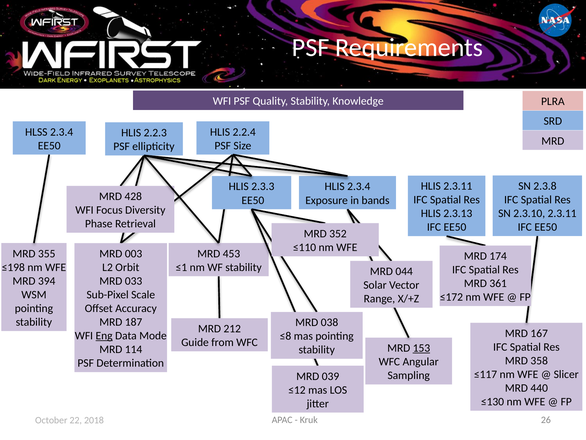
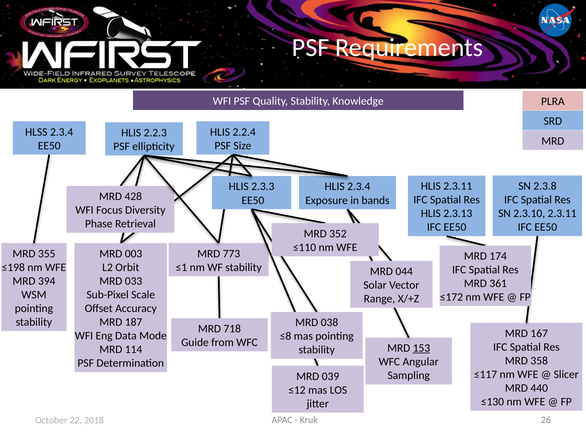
453: 453 -> 773 (231, 253)
212: 212 -> 718 (232, 328)
Eng underline: present -> none (104, 335)
